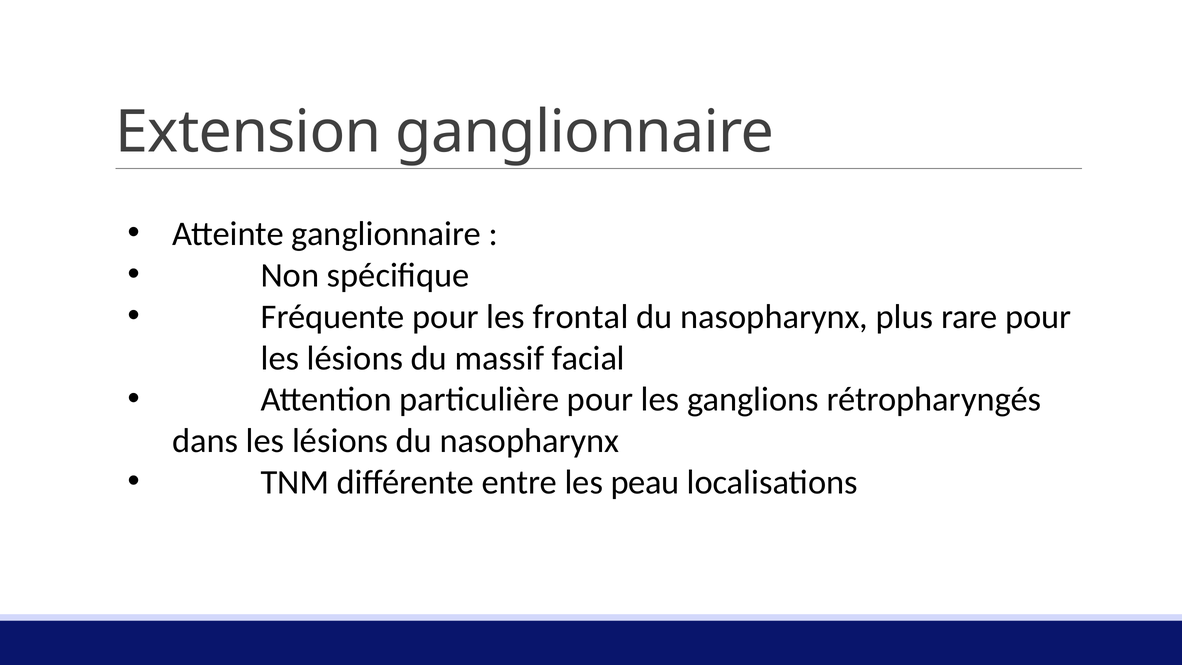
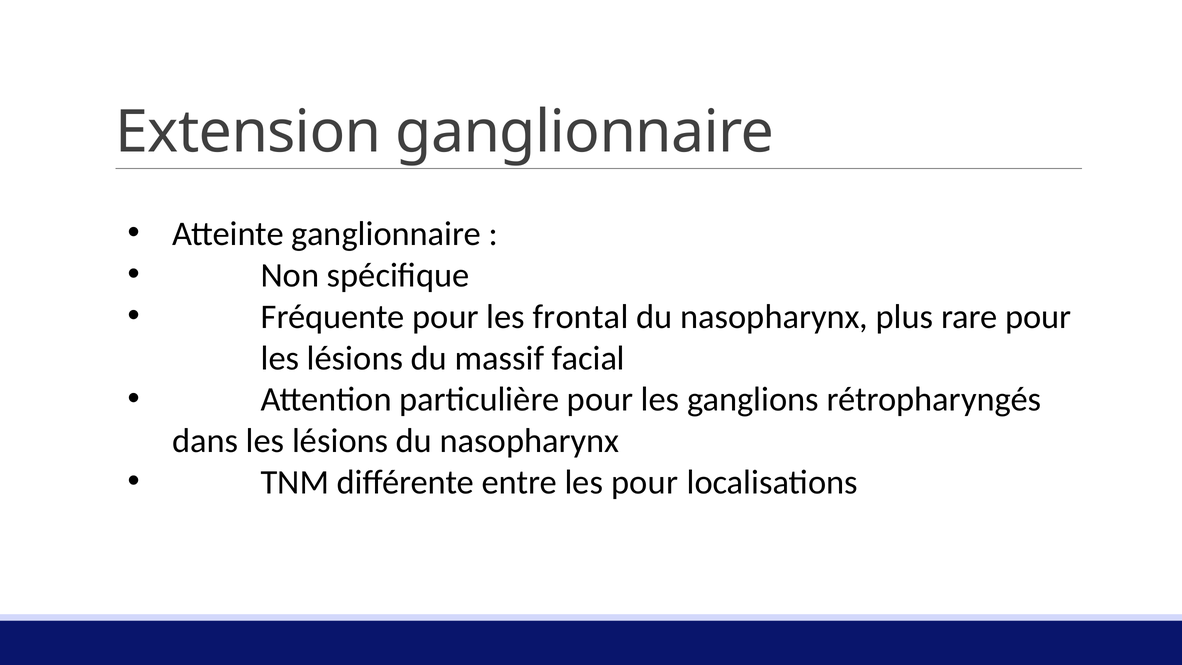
les peau: peau -> pour (645, 482)
